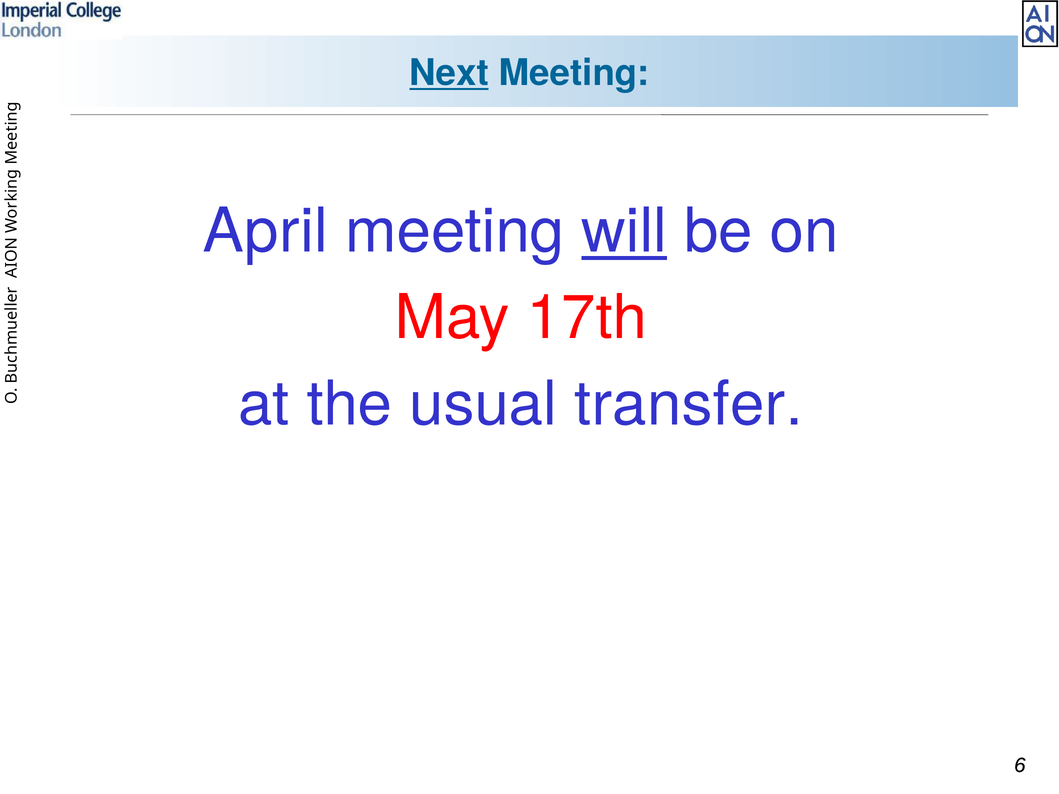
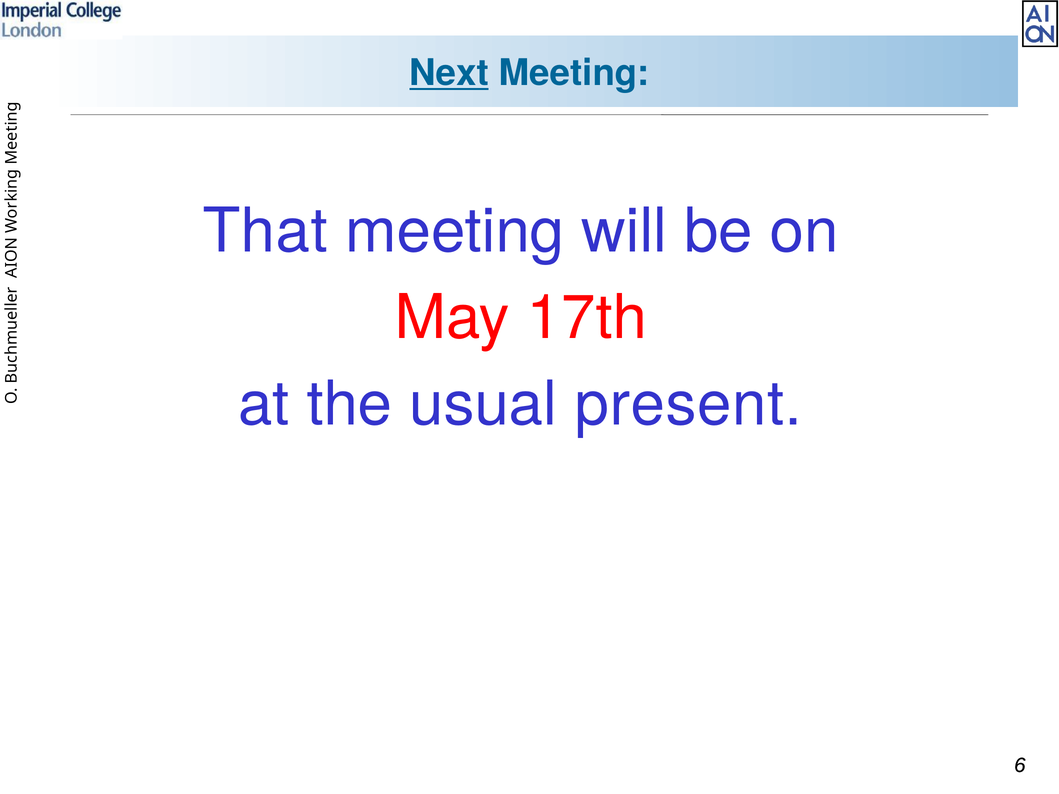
April: April -> That (265, 231)
will underline: present -> none (624, 231)
transfer: transfer -> present (688, 404)
